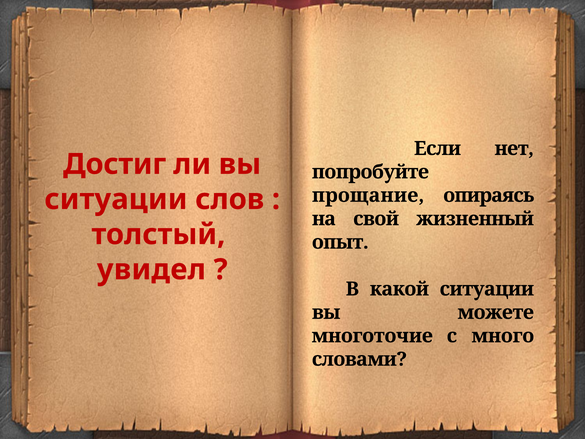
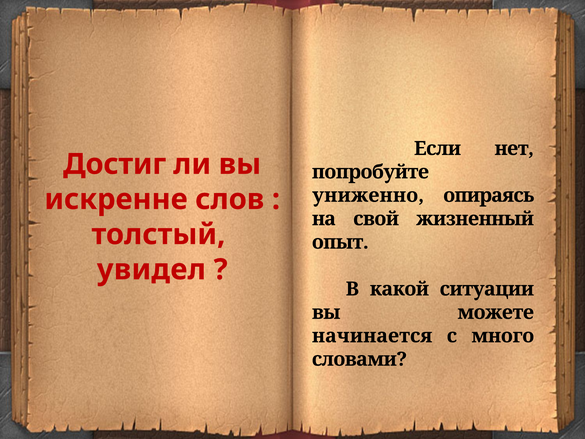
прощание: прощание -> униженно (368, 195)
ситуации: ситуации -> искренне (116, 199)
многоточие: многоточие -> начинается (372, 336)
